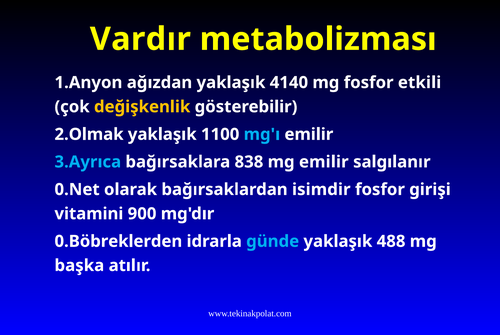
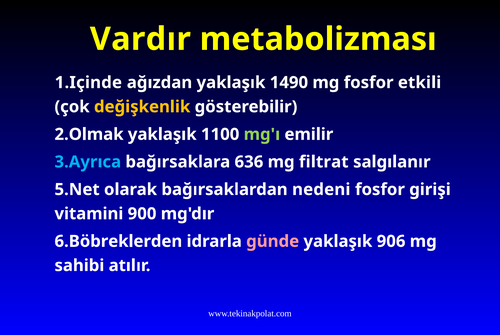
1.Anyon: 1.Anyon -> 1.Içinde (88, 82)
4140: 4140 -> 1490 (289, 82)
mg'ı colour: light blue -> light green (262, 134)
838: 838 -> 636 (249, 162)
mg emilir: emilir -> filtrat (324, 162)
0.Net: 0.Net -> 5.Net (77, 189)
isimdir: isimdir -> nedeni (321, 189)
0.Böbreklerden: 0.Böbreklerden -> 6.Böbreklerden (118, 241)
günde colour: light blue -> pink (273, 241)
488: 488 -> 906 (391, 241)
başka: başka -> sahibi (79, 265)
